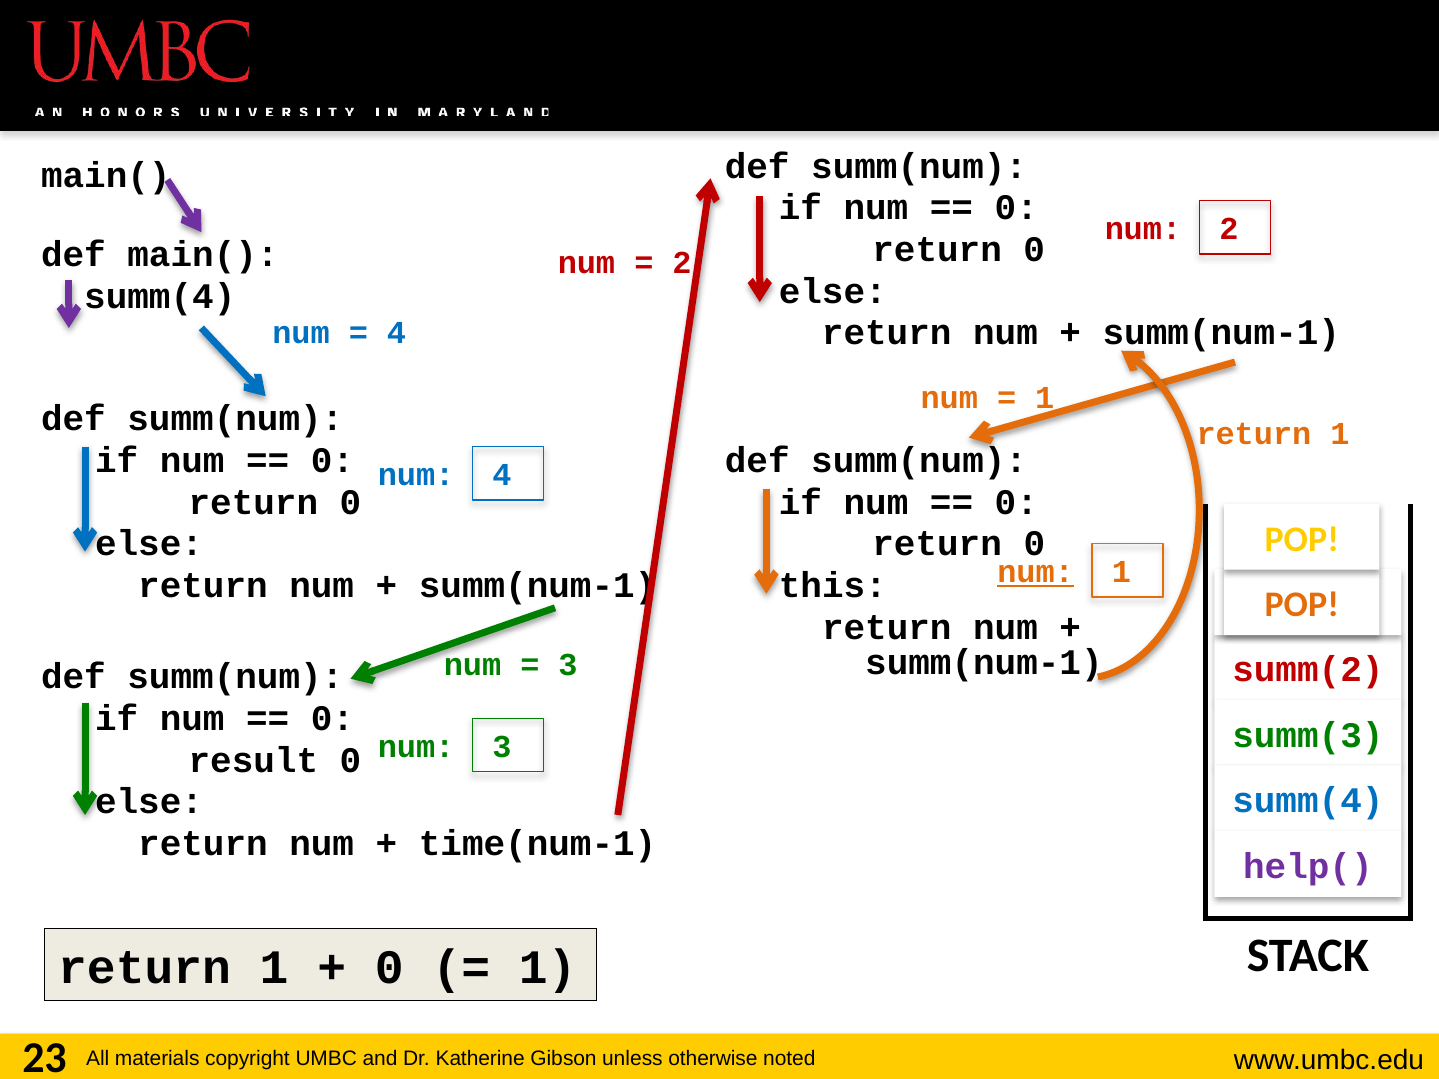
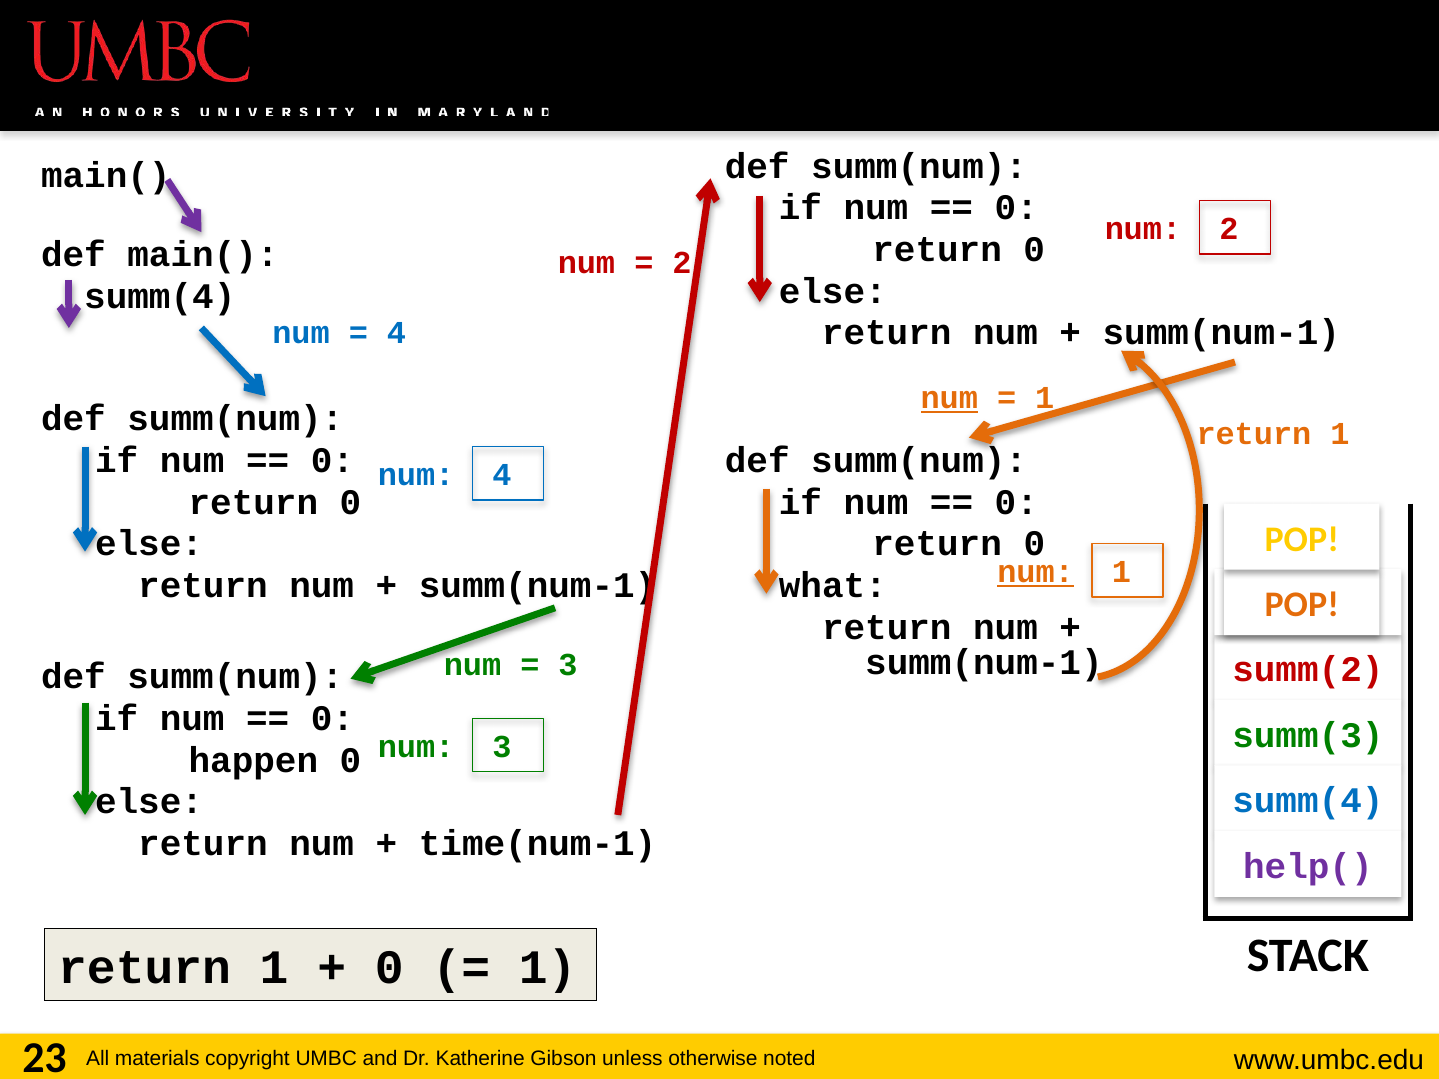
num underline: none -> present (949, 398)
this: this -> what (833, 586)
result: result -> happen (253, 760)
